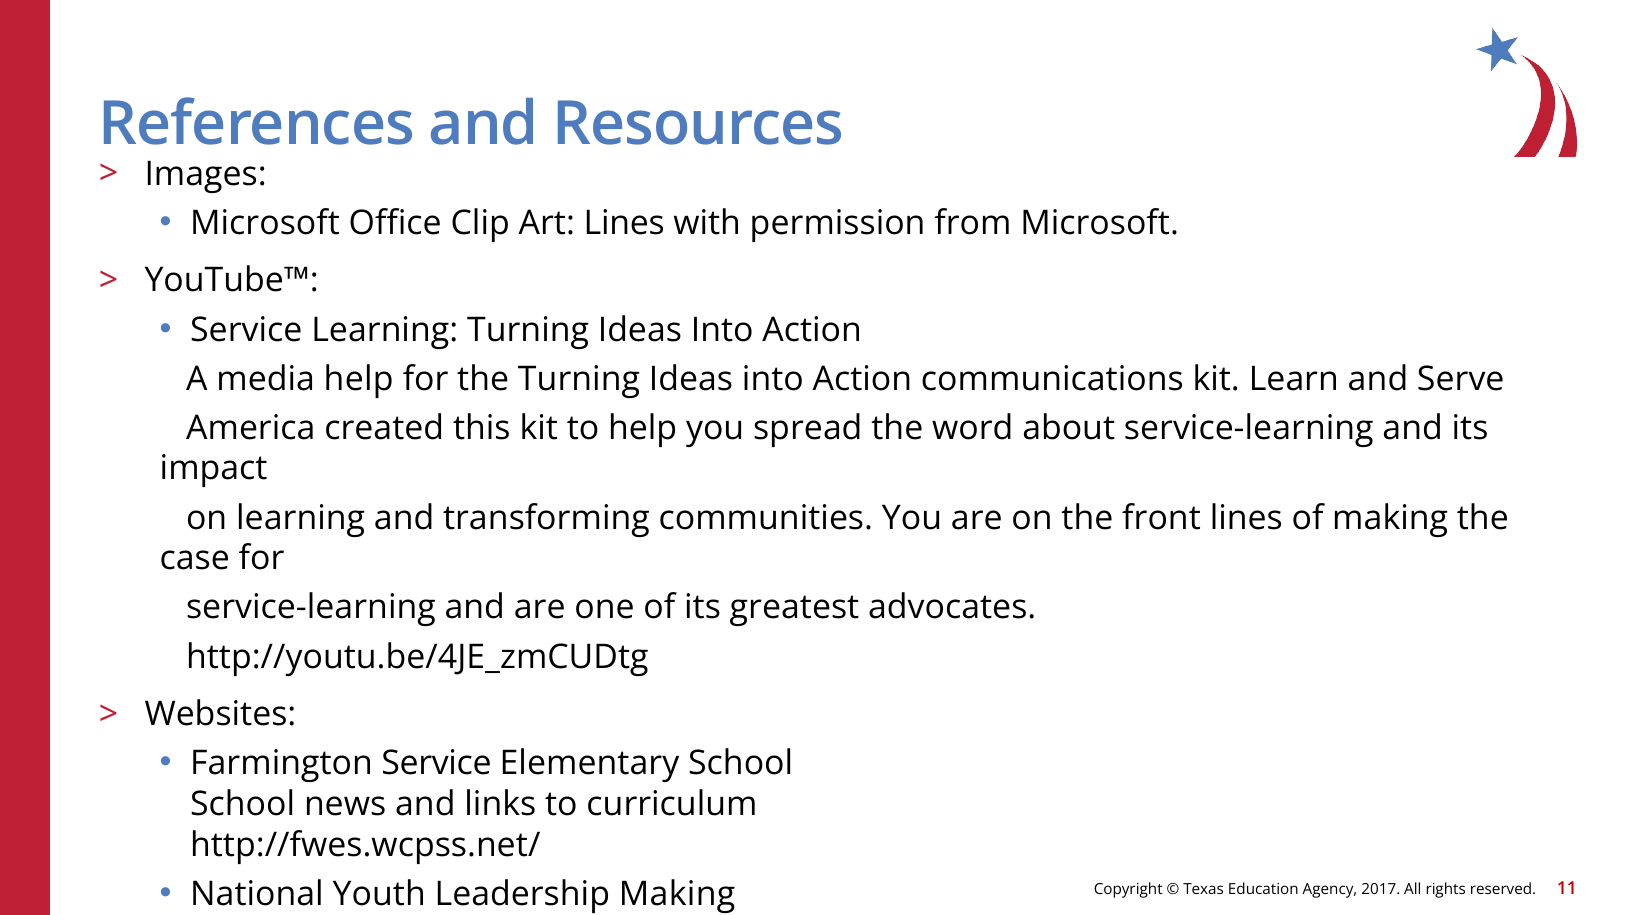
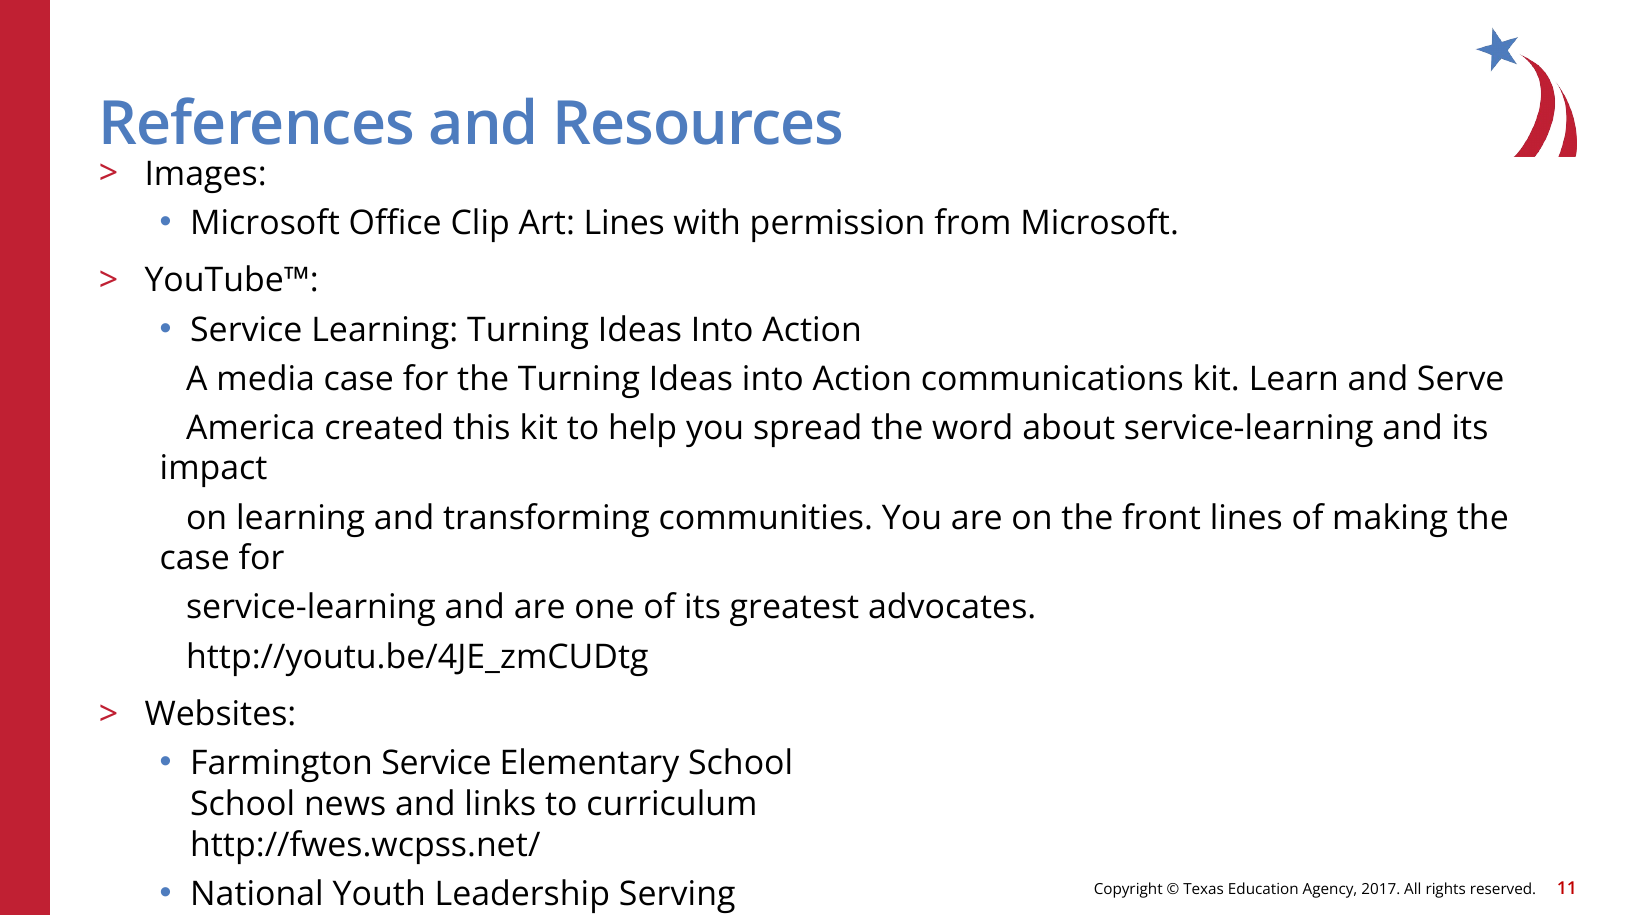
media help: help -> case (359, 379)
Leadership Making: Making -> Serving (677, 894)
